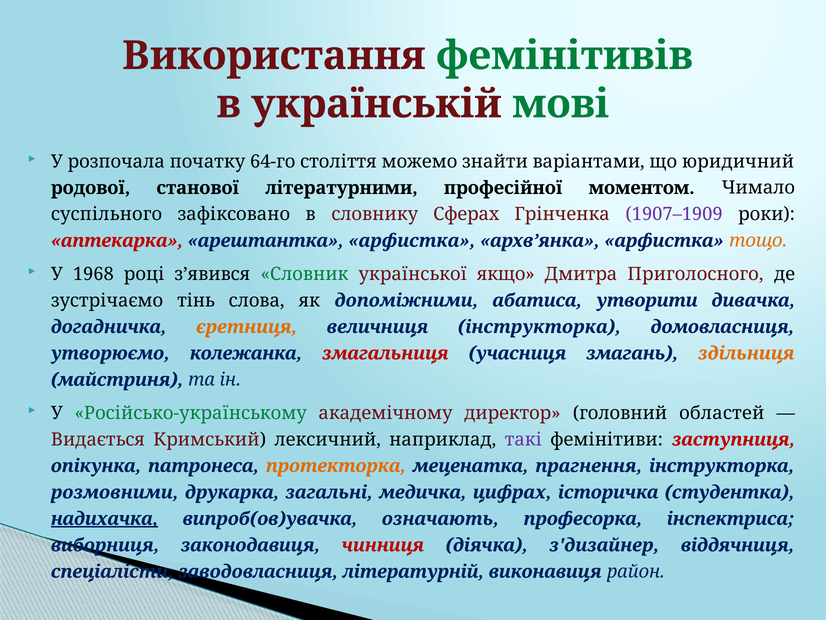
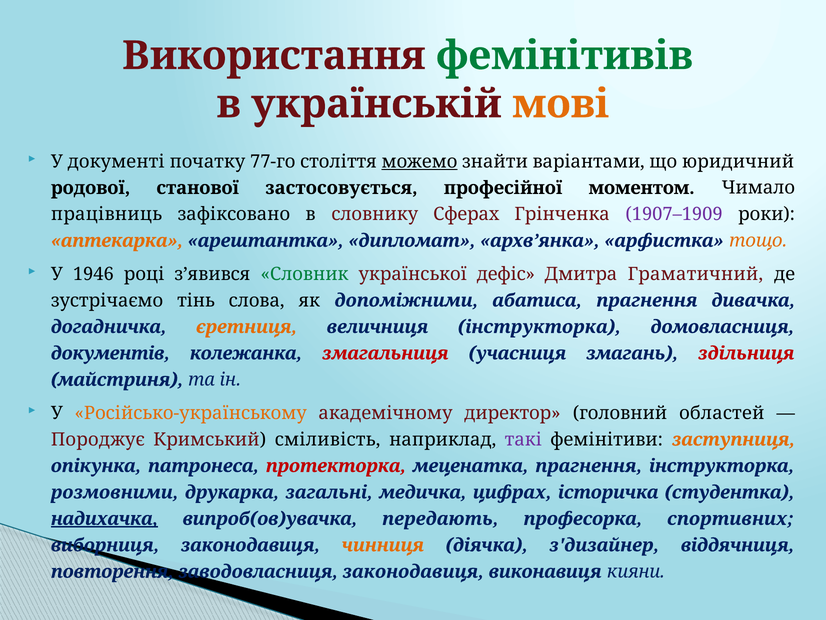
мові colour: green -> orange (561, 104)
розпочала: розпочала -> документі (116, 161)
64-го: 64-го -> 77-го (273, 161)
можемо underline: none -> present (419, 161)
літературними: літературними -> застосовується (341, 188)
суспільного: суспільного -> працівниць (107, 214)
аптекарка colour: red -> orange (117, 241)
арештантка арфистка: арфистка -> дипломат (412, 241)
1968: 1968 -> 1946 (93, 274)
якщо: якщо -> дефіс (506, 274)
Приголосного: Приголосного -> Граматичний (695, 274)
абатиса утворити: утворити -> прагнення (647, 300)
утворюємо: утворюємо -> документів (110, 353)
здільниця colour: orange -> red (746, 353)
Російсько-українському colour: green -> orange (191, 413)
Видається: Видається -> Породжує (98, 439)
лексичний: лексичний -> сміливість (328, 439)
заступниця colour: red -> orange (734, 439)
протекторка colour: orange -> red (336, 466)
означають: означають -> передають (440, 518)
інспектриса: інспектриса -> спортивних (731, 518)
чинниця colour: red -> orange (383, 545)
спеціалісти: спеціалісти -> повторення (112, 571)
заводовласниця літературній: літературній -> законодавиця (413, 571)
район: район -> кияни (636, 571)
